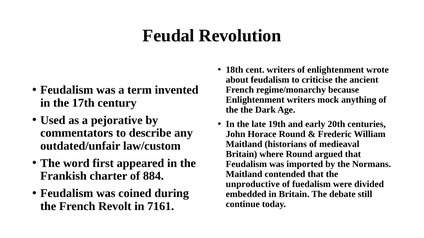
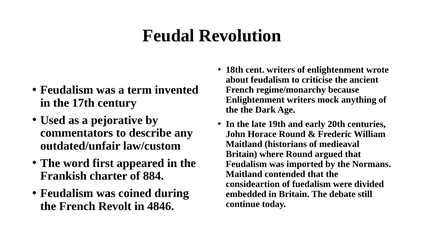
unproductive: unproductive -> consideartion (253, 185)
7161: 7161 -> 4846 (161, 207)
